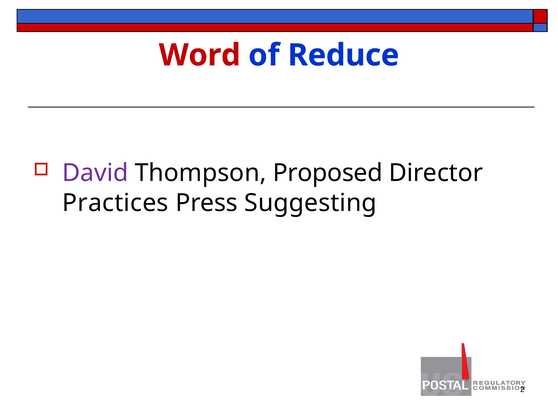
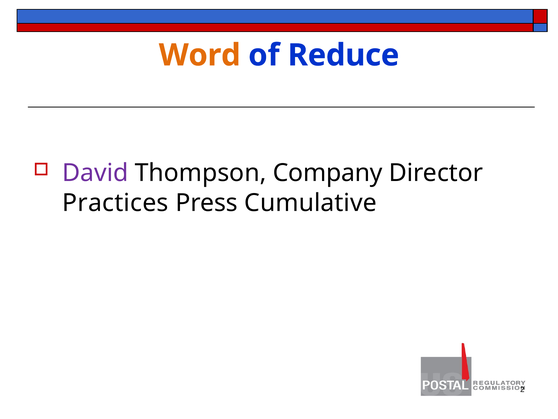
Word colour: red -> orange (200, 55)
Proposed: Proposed -> Company (328, 173)
Suggesting: Suggesting -> Cumulative (311, 203)
